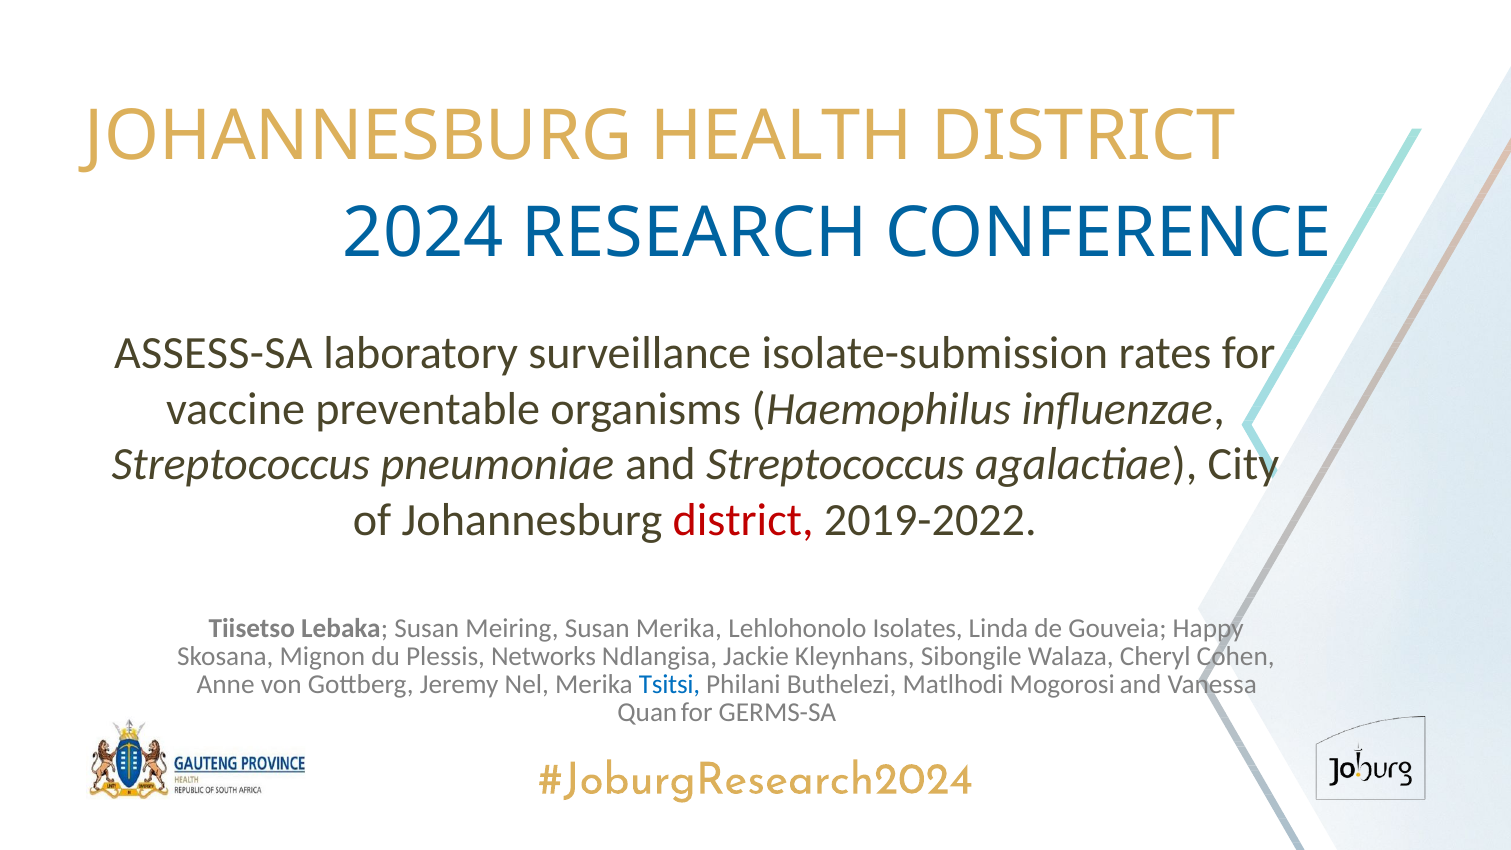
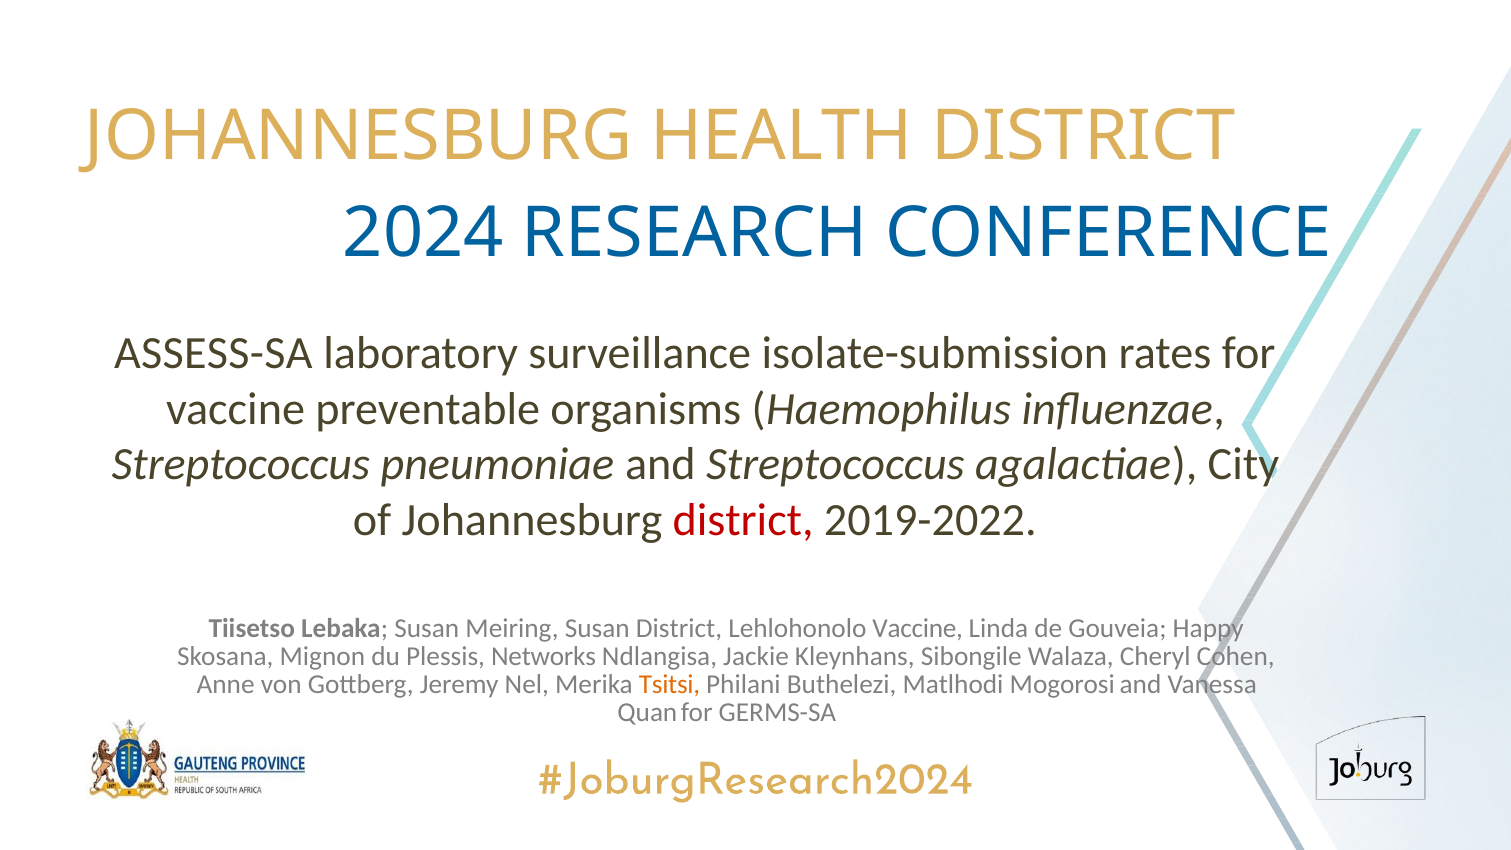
Susan Merika: Merika -> District (679, 629)
Lehlohonolo Isolates: Isolates -> Vaccine (918, 629)
Tsitsi colour: blue -> orange (670, 685)
